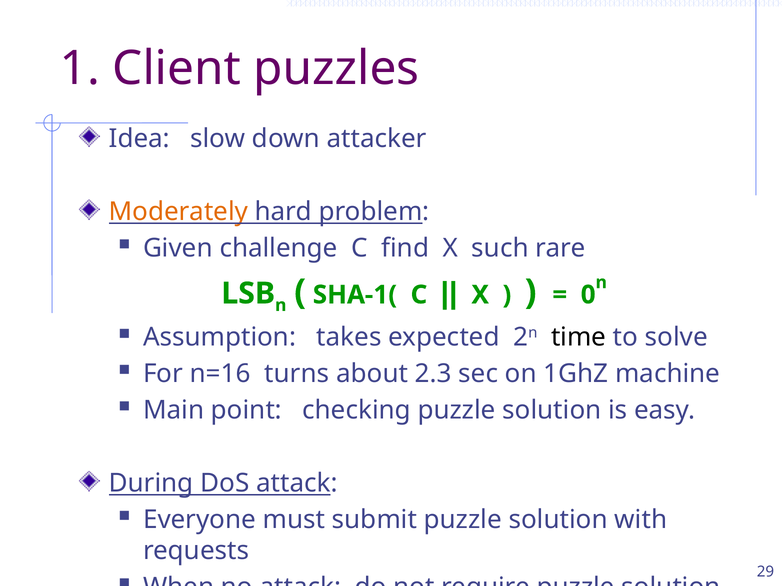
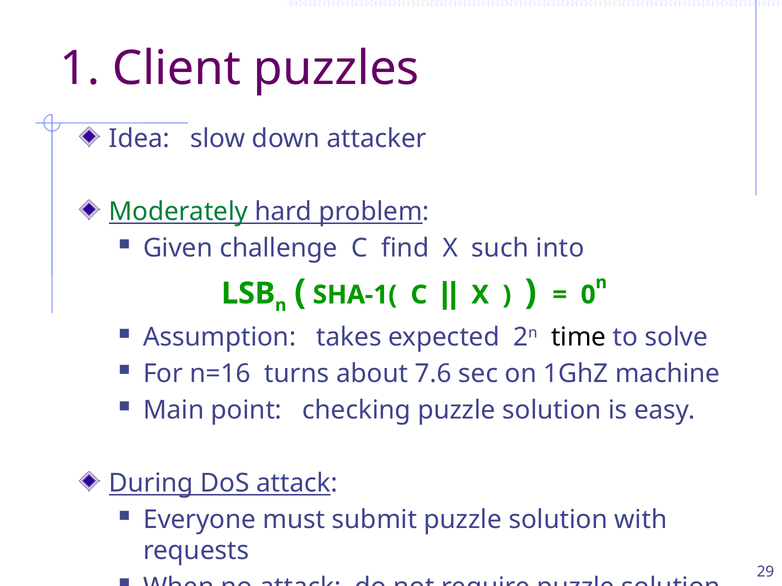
Moderately colour: orange -> green (178, 212)
rare: rare -> into (560, 248)
2.3: 2.3 -> 7.6 (433, 374)
